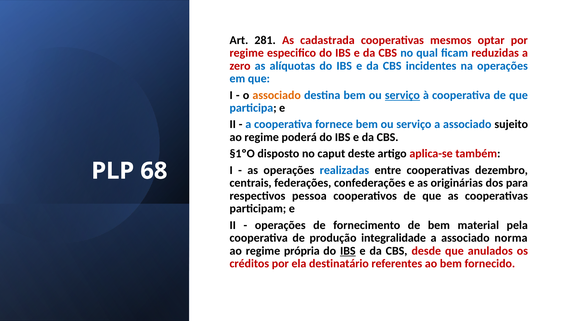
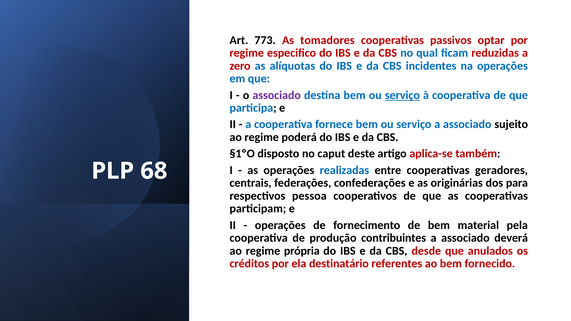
281: 281 -> 773 (265, 40)
cadastrada: cadastrada -> tomadores (327, 40)
mesmos: mesmos -> passivos (451, 40)
associado colour: orange -> purple (277, 95)
dezembro: dezembro -> geradores (501, 170)
integralidade: integralidade -> contribuintes (394, 238)
norma: norma -> deverá (511, 238)
IBS underline: present -> none (348, 251)
